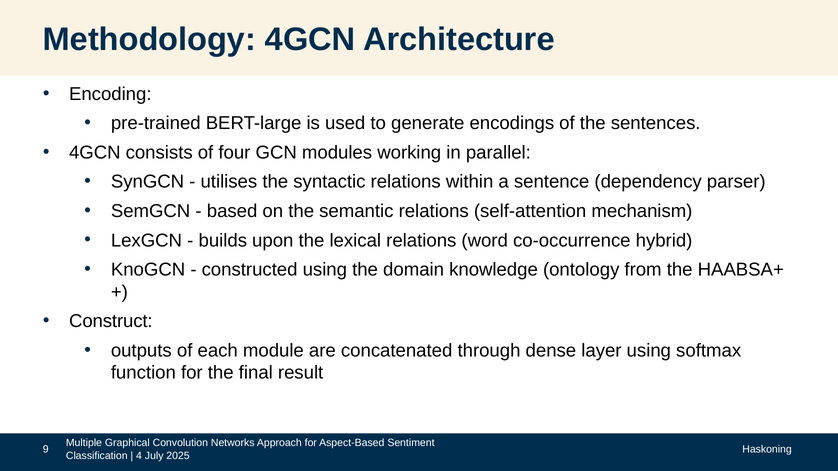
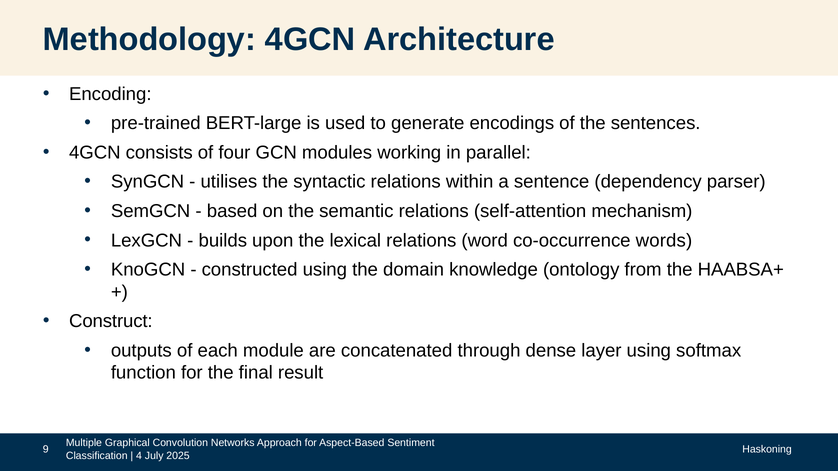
hybrid: hybrid -> words (664, 241)
